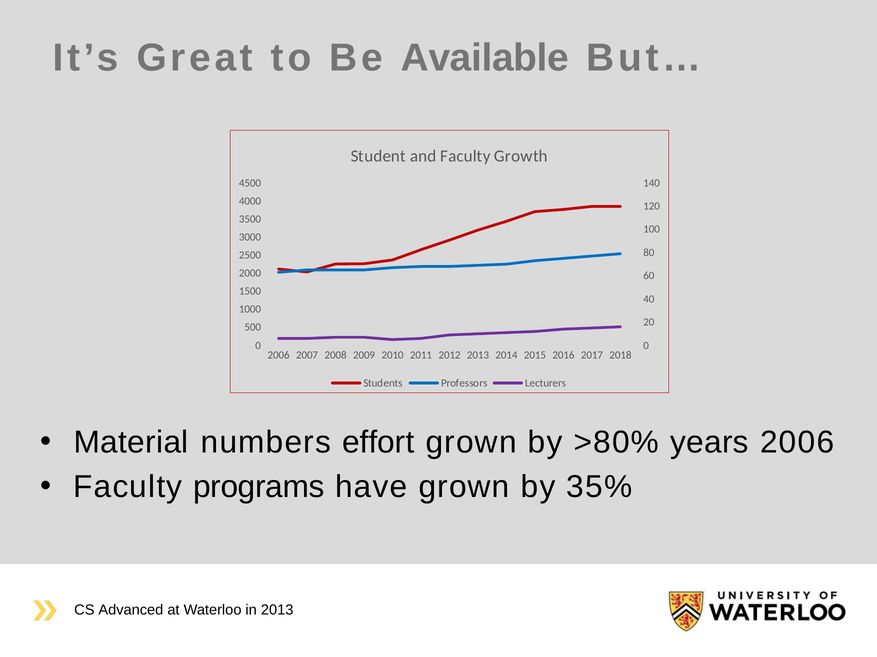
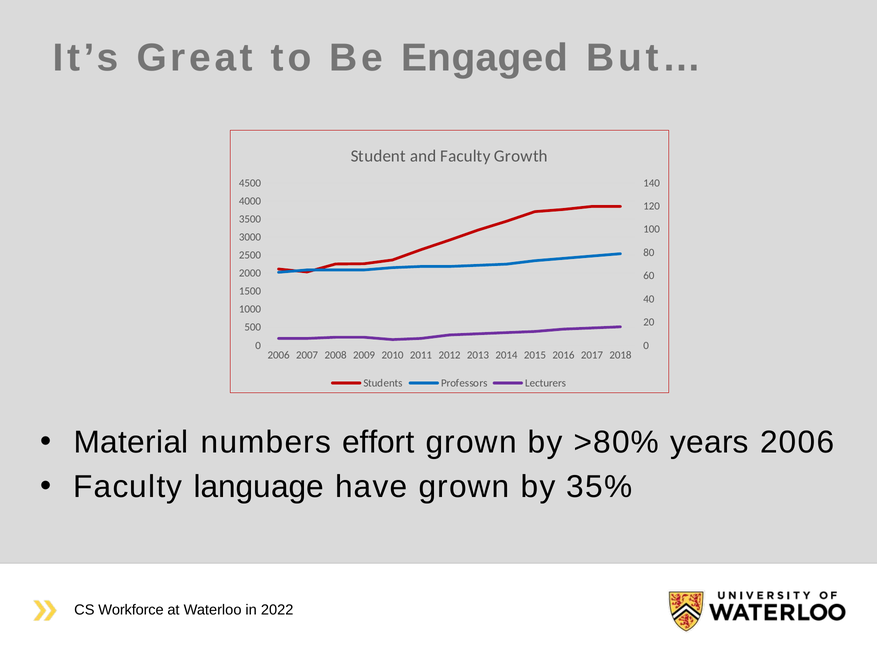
Available: Available -> Engaged (484, 58)
programs: programs -> language (259, 487)
Advanced: Advanced -> Workforce (131, 611)
in 2013: 2013 -> 2022 (277, 611)
